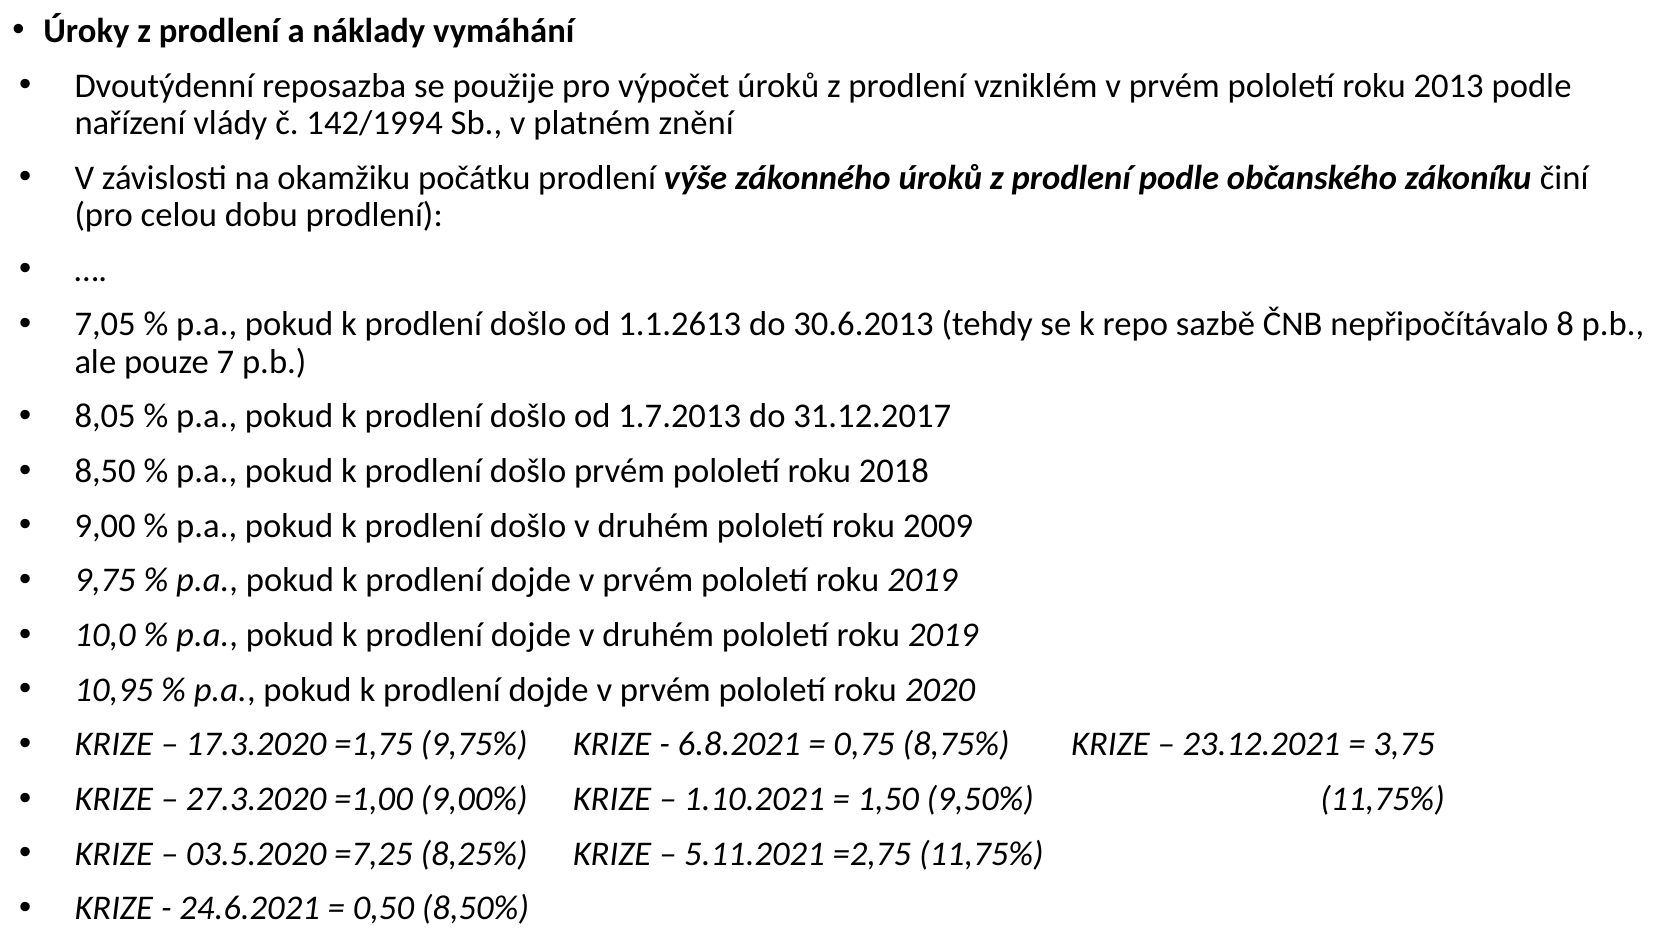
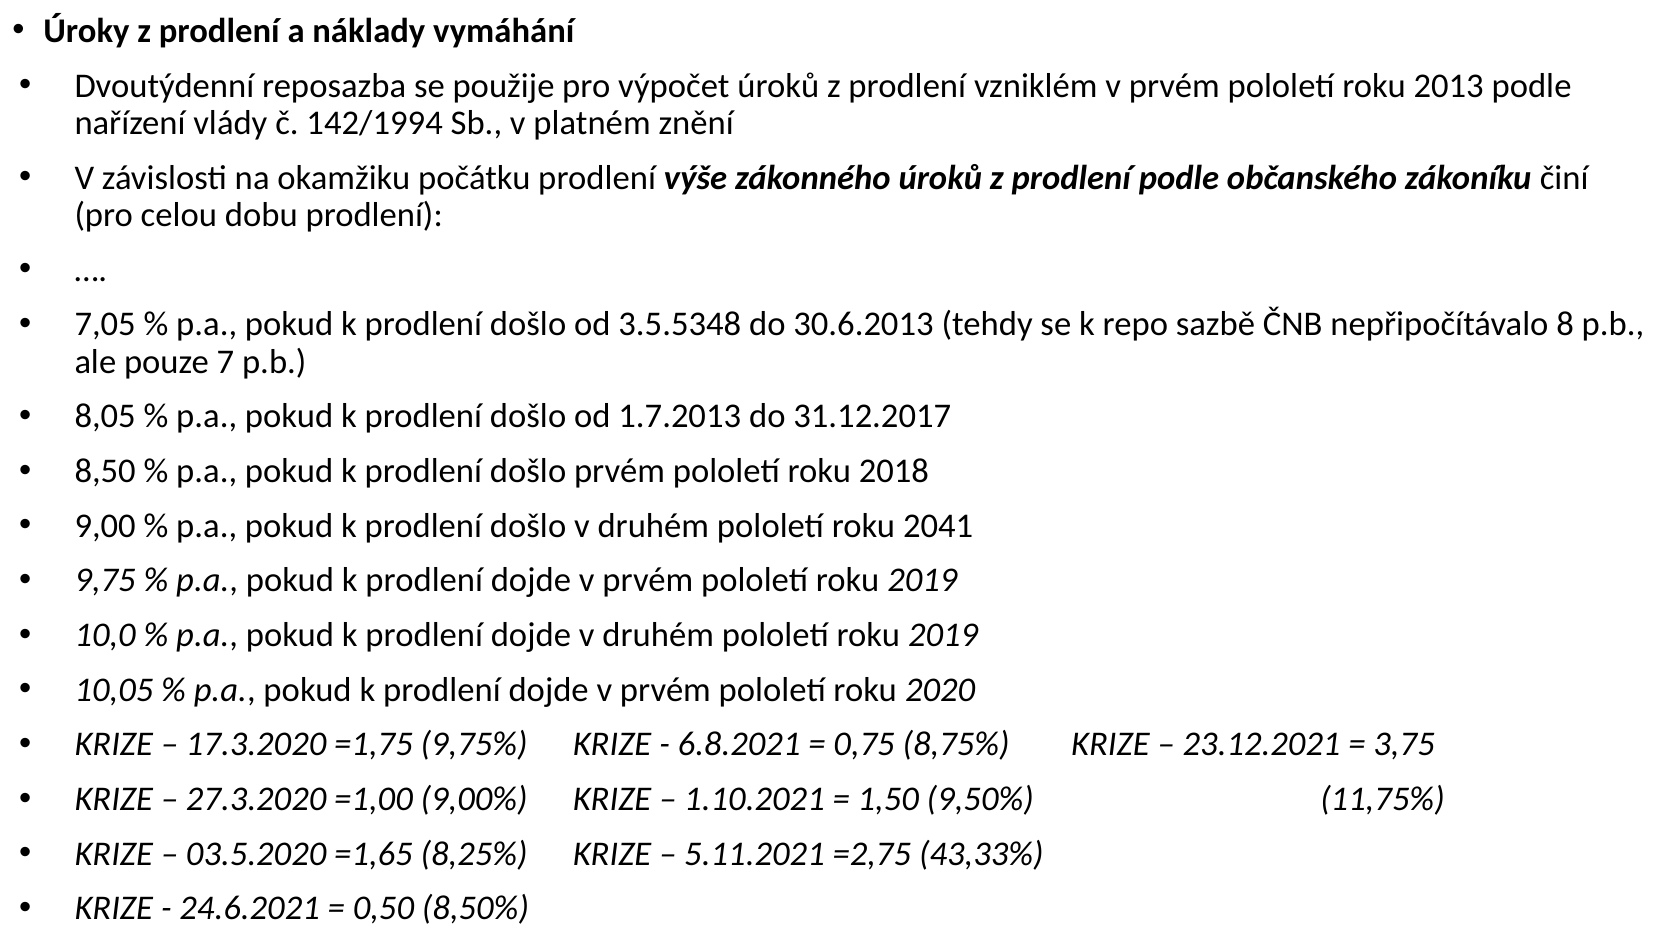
1.1.2613: 1.1.2613 -> 3.5.5348 (680, 324)
2009: 2009 -> 2041 (938, 526)
10,95: 10,95 -> 10,05 (114, 690)
=7,25: =7,25 -> =1,65 (374, 854)
=2,75 11,75%: 11,75% -> 43,33% (981, 854)
